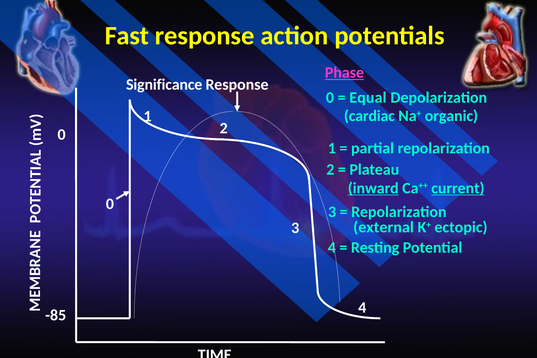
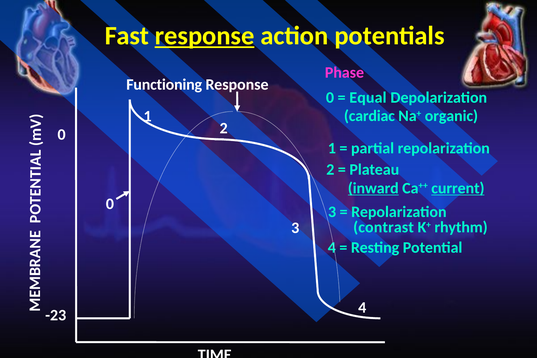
response underline: none -> present (205, 36)
Phase underline: present -> none (344, 73)
Significance: Significance -> Functioning (164, 85)
external: external -> contrast (384, 227)
ectopic: ectopic -> rhythm (461, 227)
-85: -85 -> -23 (56, 315)
